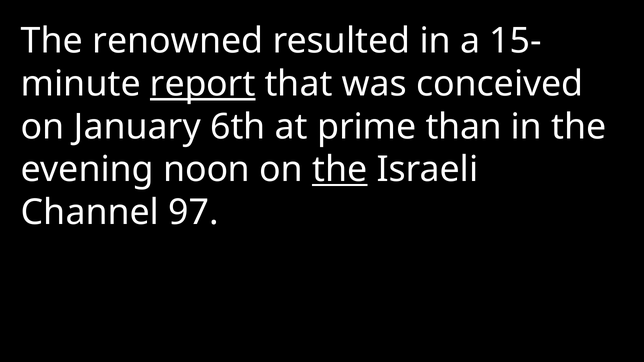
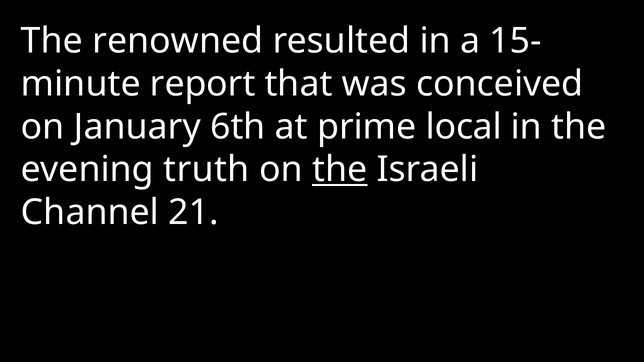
report underline: present -> none (203, 84)
than: than -> local (464, 127)
noon: noon -> truth (206, 170)
97: 97 -> 21 (194, 213)
